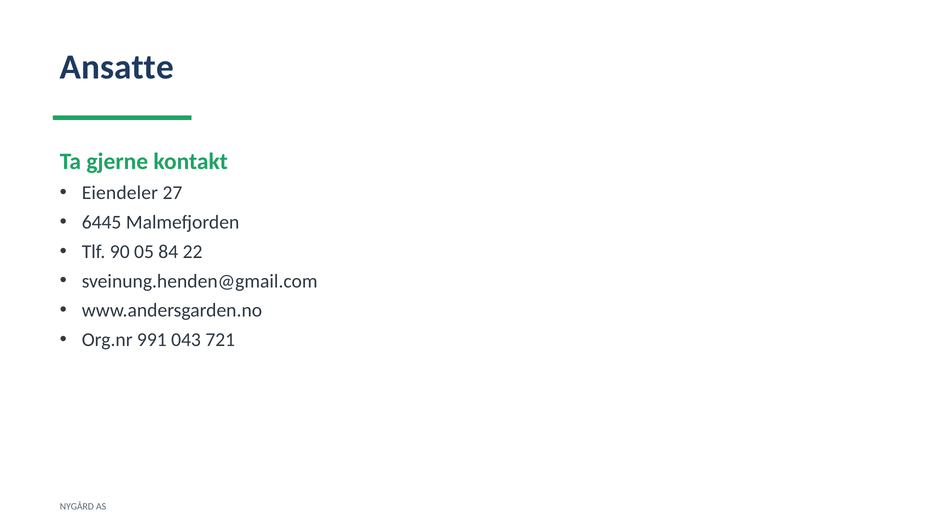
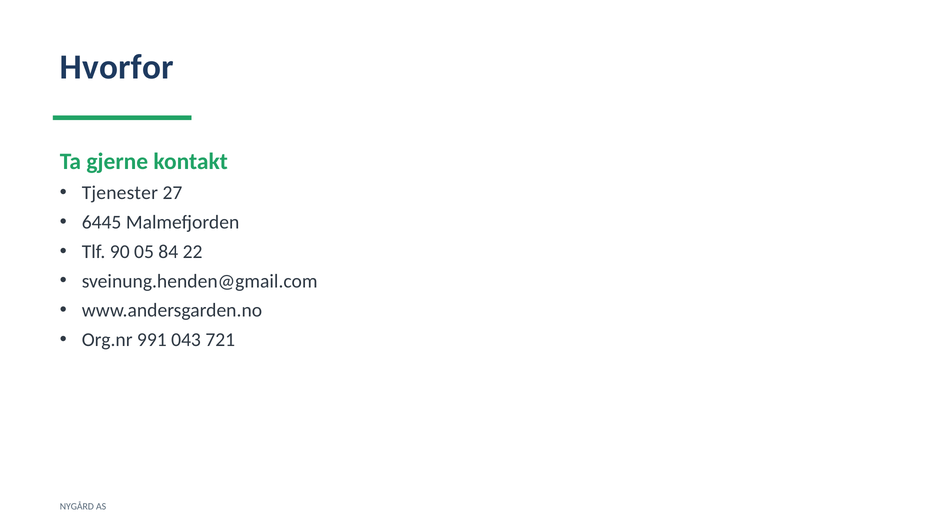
Ansatte: Ansatte -> Hvorfor (117, 67)
Eiendeler: Eiendeler -> Tjenester (120, 193)
